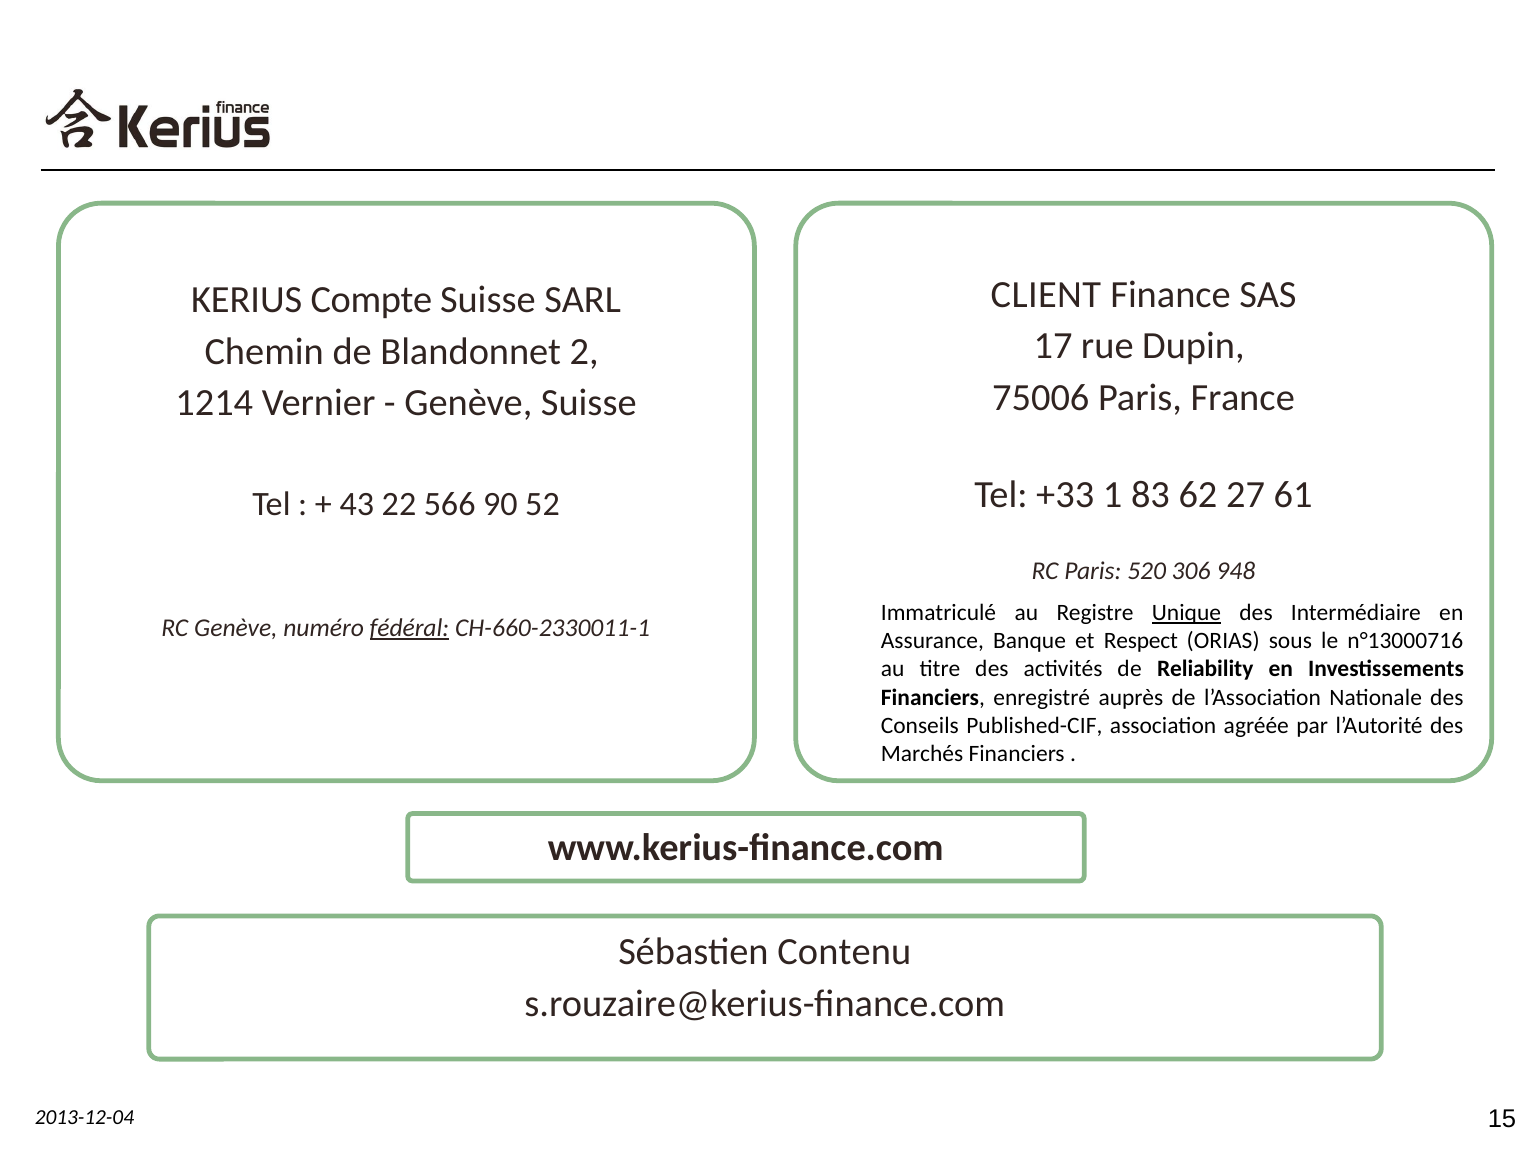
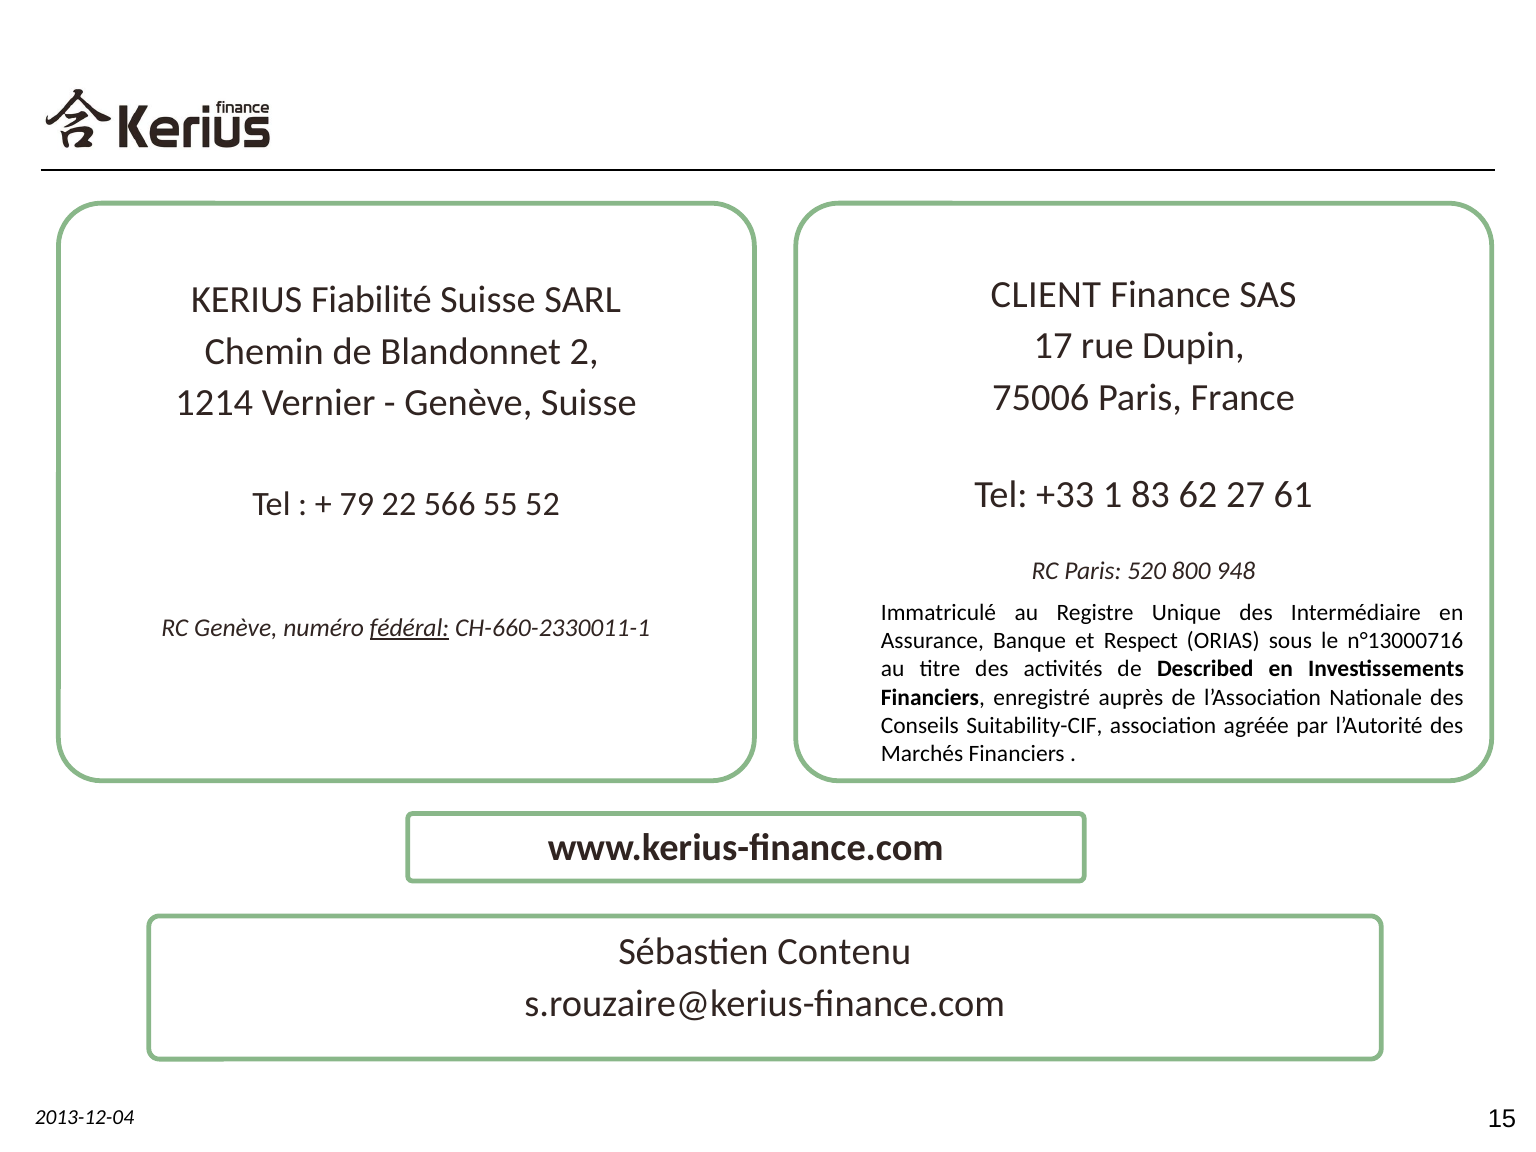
Compte: Compte -> Fiabilité (371, 300)
43: 43 -> 79 (357, 504)
90: 90 -> 55 (500, 504)
306: 306 -> 800 (1191, 571)
Unique underline: present -> none (1186, 613)
Reliability: Reliability -> Described (1205, 669)
Published-CIF: Published-CIF -> Suitability-CIF (1034, 725)
